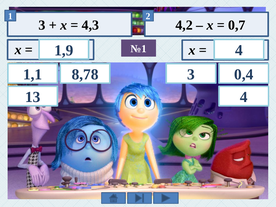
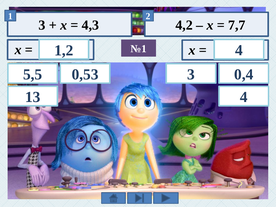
0,7: 0,7 -> 7,7 (237, 25)
1,9: 1,9 -> 1,2 (64, 50)
1,1: 1,1 -> 5,5 (33, 74)
8,78: 8,78 -> 0,53 (85, 74)
